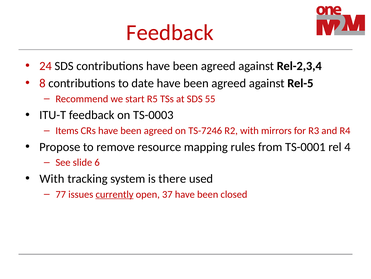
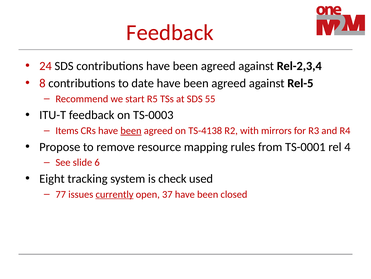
been underline: none -> present (131, 130)
TS-7246: TS-7246 -> TS-4138 (205, 130)
With: With -> Eight (52, 178)
there: there -> check (172, 178)
